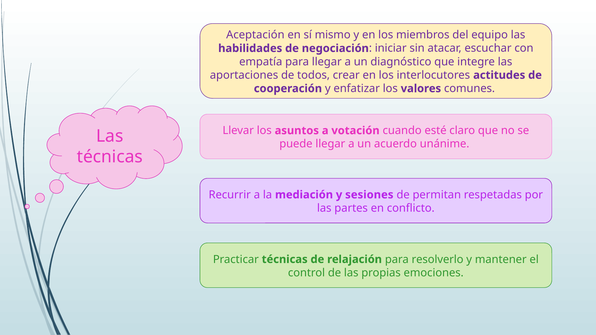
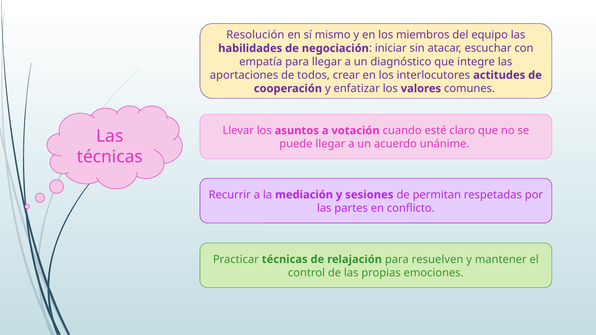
Aceptación: Aceptación -> Resolución (255, 35)
resolverlo: resolverlo -> resuelven (438, 260)
